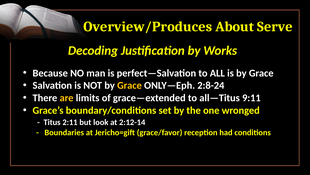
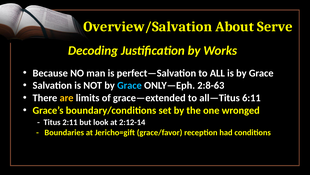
Overview/Produces: Overview/Produces -> Overview/Salvation (148, 27)
Grace colour: yellow -> light blue (129, 85)
2:8-24: 2:8-24 -> 2:8-63 (211, 85)
9:11: 9:11 -> 6:11 (251, 98)
